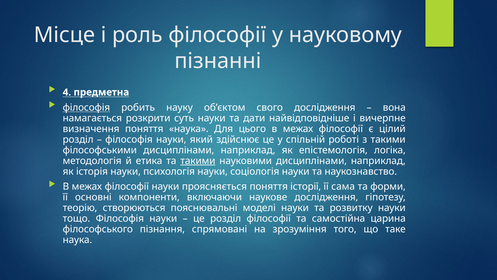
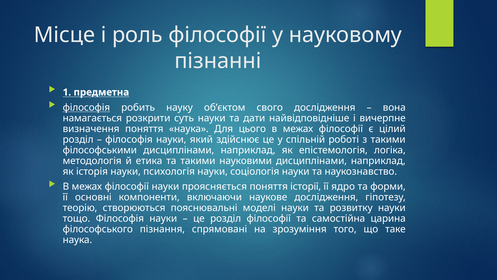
4: 4 -> 1 (67, 92)
такими underline: present -> none (198, 161)
сама: сама -> ядро (343, 186)
